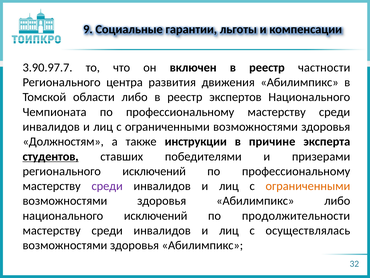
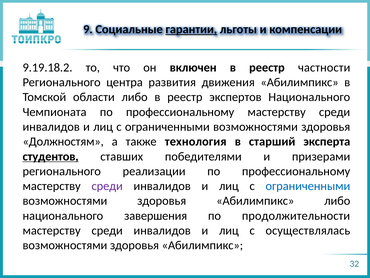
гарантии underline: none -> present (191, 29)
3.90.97.7: 3.90.97.7 -> 9.19.18.2 (48, 67)
инструкции: инструкции -> технология (196, 141)
причине: причине -> старший (272, 141)
регионального исключений: исключений -> реализации (154, 171)
ограниченными colour: orange -> blue (308, 186)
национального исключений: исключений -> завершения (156, 215)
